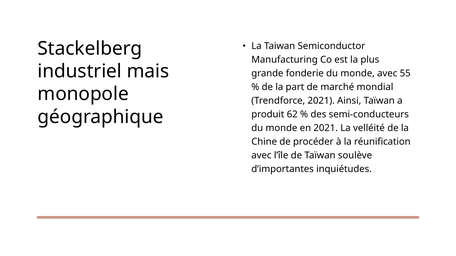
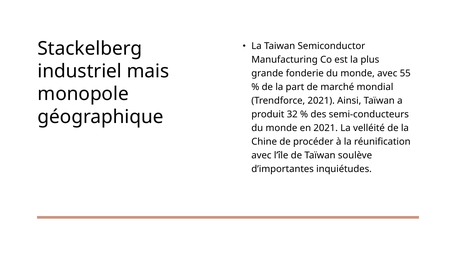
62: 62 -> 32 (292, 115)
